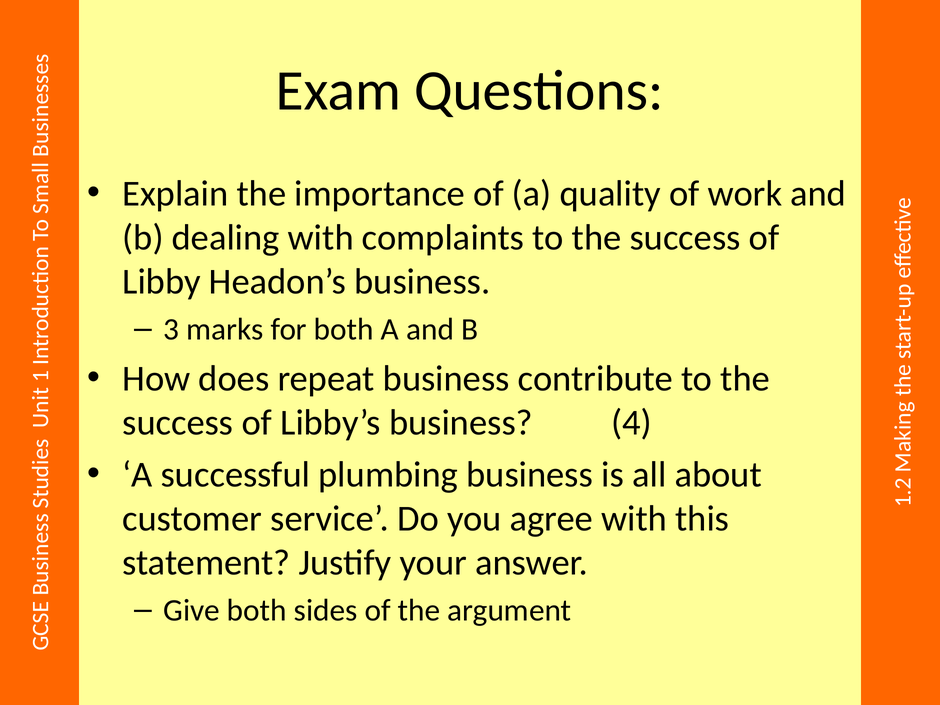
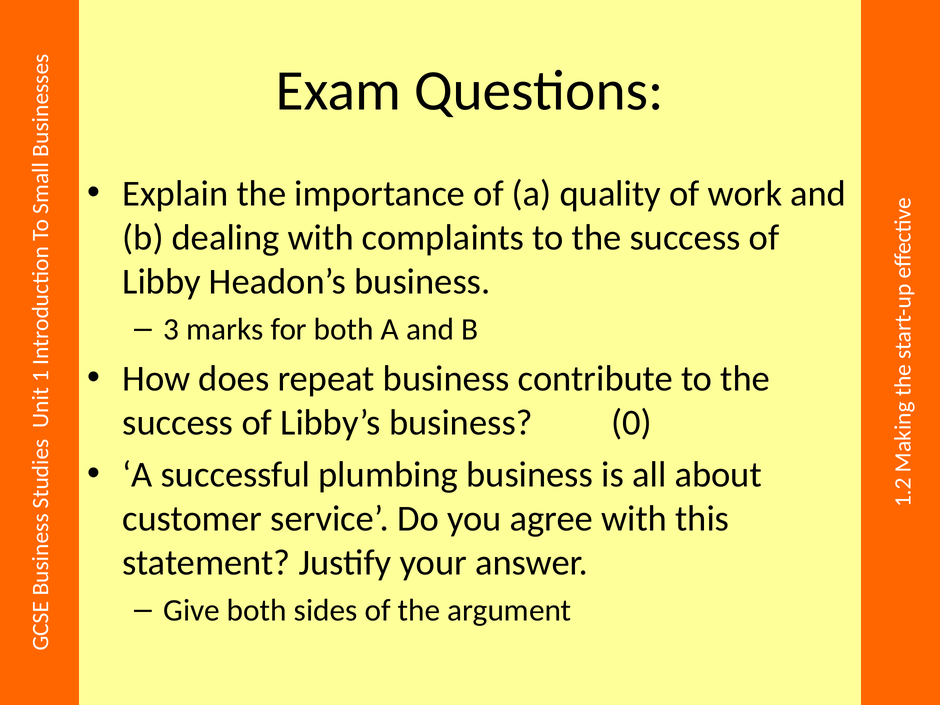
4: 4 -> 0 (632, 423)
